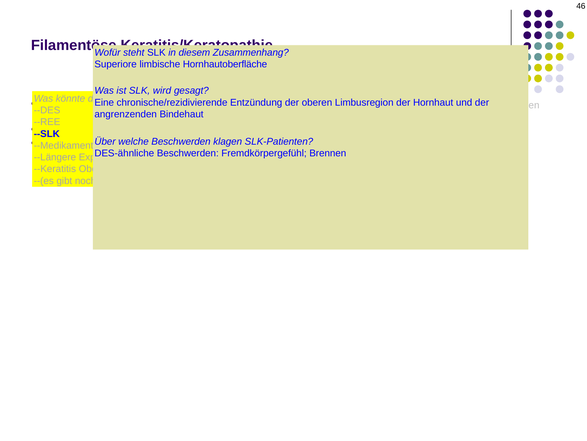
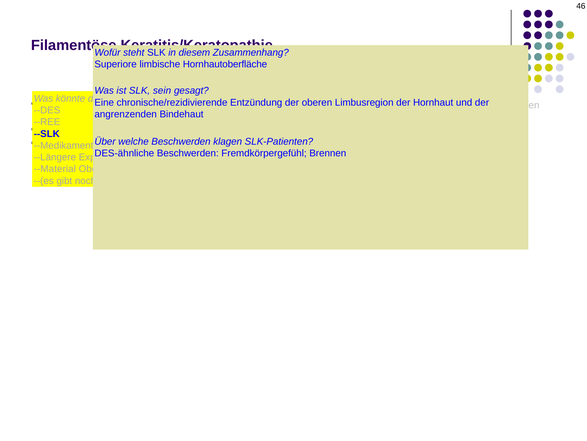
SLK wird: wird -> sein (162, 91)
--Keratitis: --Keratitis -> --Material (55, 169)
